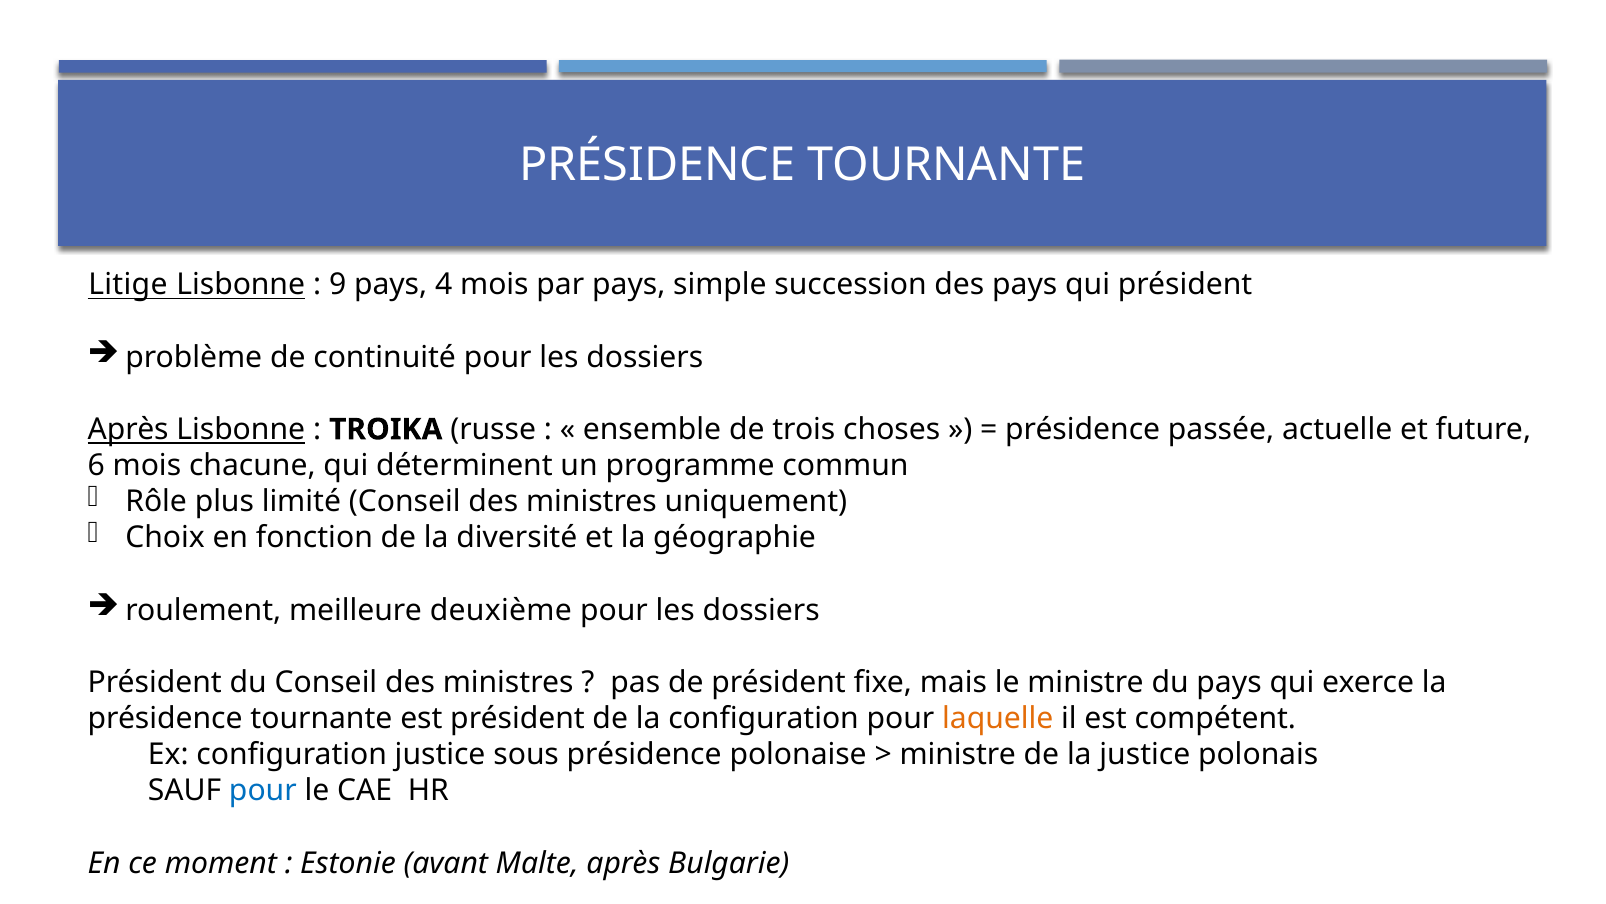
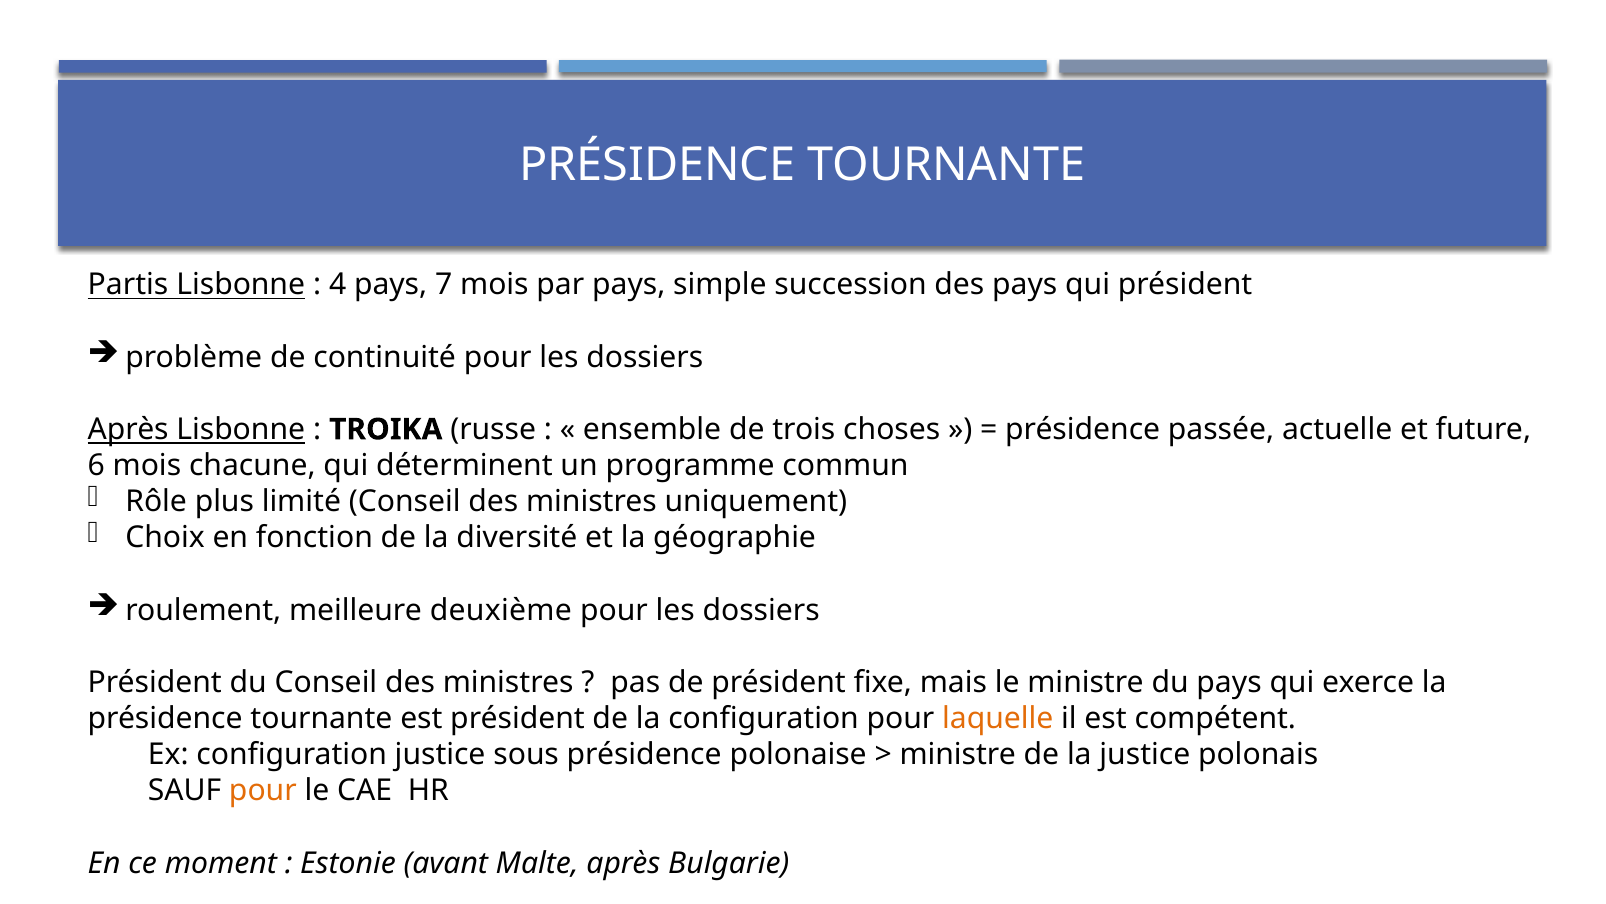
Litige: Litige -> Partis (128, 285)
9: 9 -> 4 (338, 285)
4: 4 -> 7 (444, 285)
pour colour: blue -> orange (263, 790)
